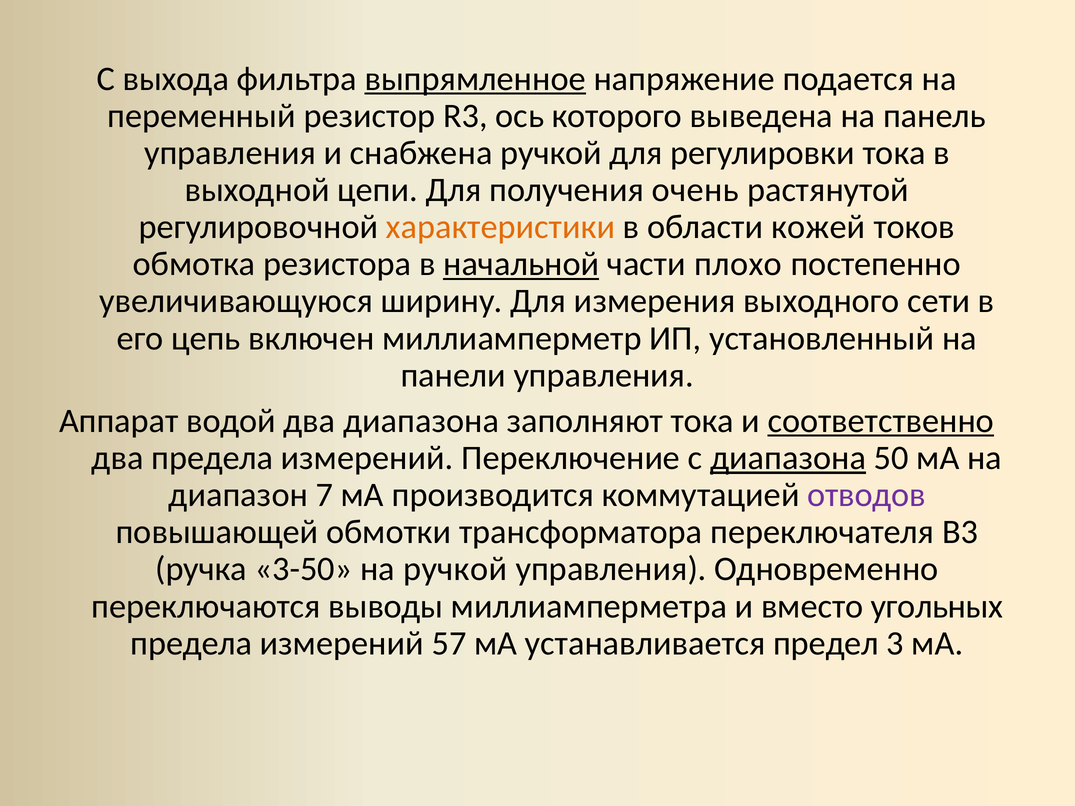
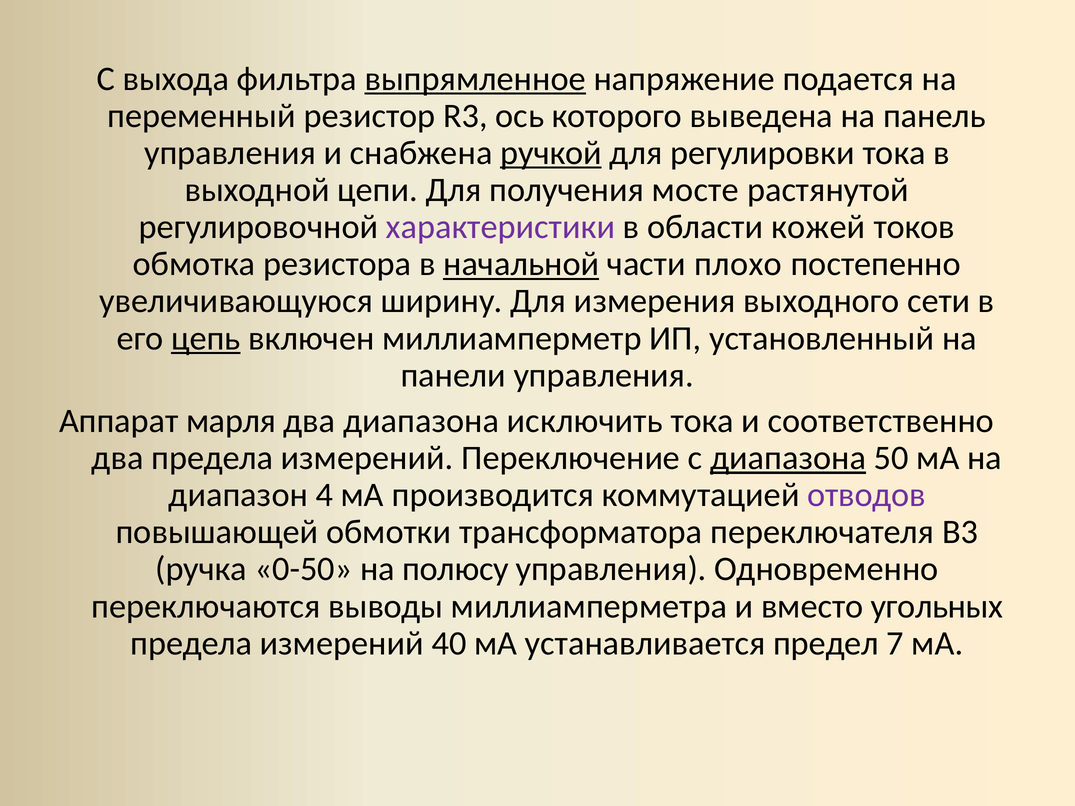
ручкой underline: none -> present (551, 153)
очень: очень -> мосте (695, 190)
характеристики colour: orange -> purple (500, 227)
цепь underline: none -> present (206, 338)
водой: водой -> марля (231, 421)
заполняют: заполняют -> исключить (585, 421)
соответственно underline: present -> none (881, 421)
7: 7 -> 4 (324, 495)
3-50: 3-50 -> 0-50 (304, 569)
на ручкой: ручкой -> полюсу (455, 569)
57: 57 -> 40 (449, 643)
3: 3 -> 7 (895, 643)
